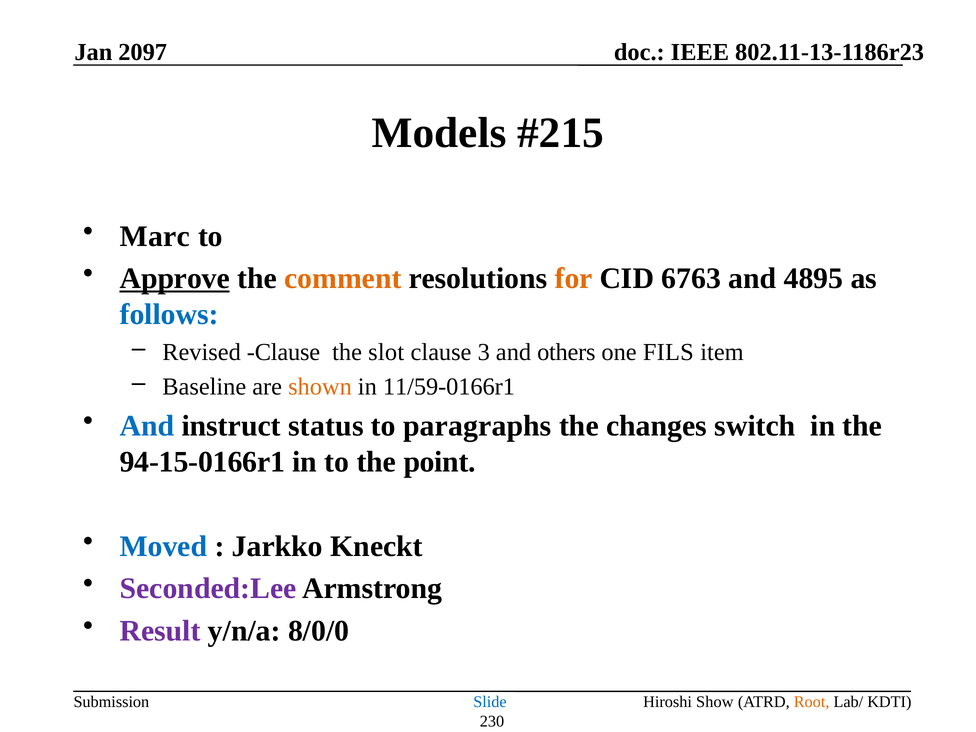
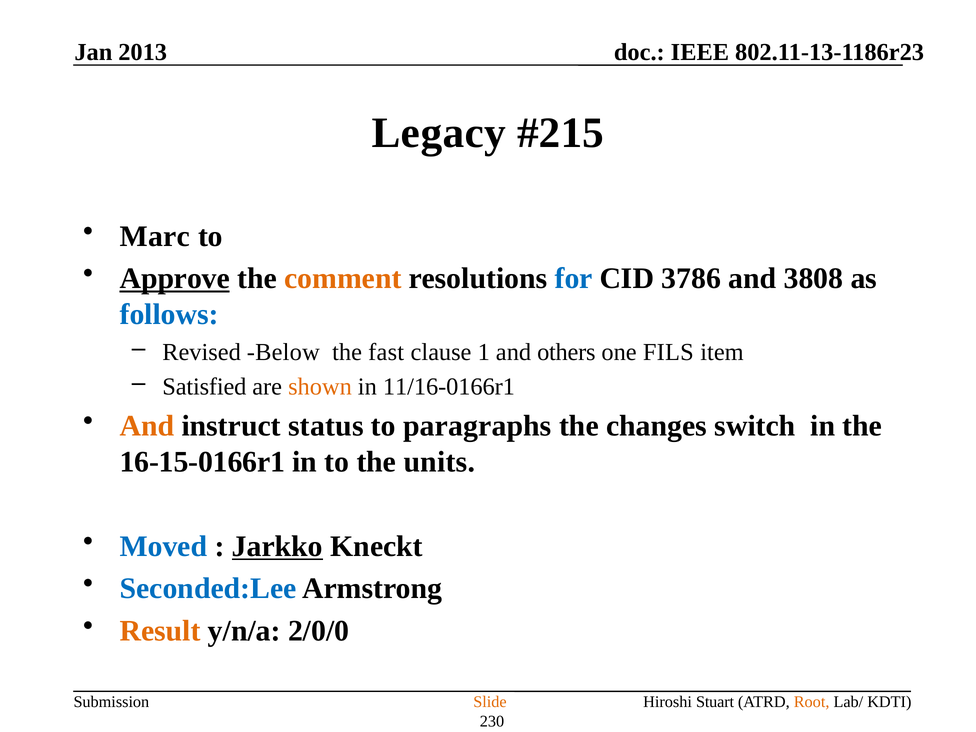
2097: 2097 -> 2013 (143, 52)
Models: Models -> Legacy (439, 133)
for colour: orange -> blue (574, 279)
6763: 6763 -> 3786 (691, 279)
4895: 4895 -> 3808 (814, 279)
Revised Clause: Clause -> Below (283, 352)
slot: slot -> fast (386, 352)
3: 3 -> 1 (484, 352)
Baseline: Baseline -> Satisfied (204, 387)
11/59-0166r1: 11/59-0166r1 -> 11/16-0166r1 (449, 387)
And colour: blue -> orange (147, 426)
94-15-0166r1: 94-15-0166r1 -> 16-15-0166r1 (202, 462)
point: point -> units (439, 462)
Jarkko underline: none -> present (277, 546)
Seconded:Lee colour: purple -> blue (208, 589)
Result colour: purple -> orange (160, 631)
8/0/0: 8/0/0 -> 2/0/0 (319, 631)
Slide colour: blue -> orange (490, 702)
Show: Show -> Stuart (715, 702)
